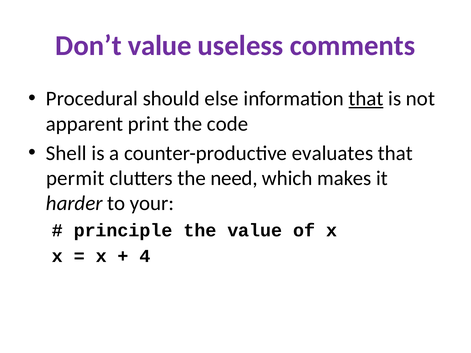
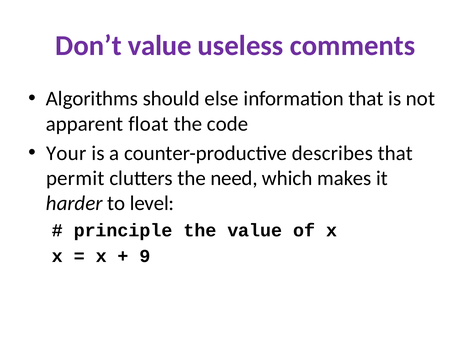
Procedural: Procedural -> Algorithms (92, 99)
that underline: present -> none (366, 99)
print: print -> float (148, 124)
Shell: Shell -> Your (66, 153)
evaluates: evaluates -> describes (332, 153)
your: your -> level (152, 204)
4: 4 -> 9 (145, 256)
